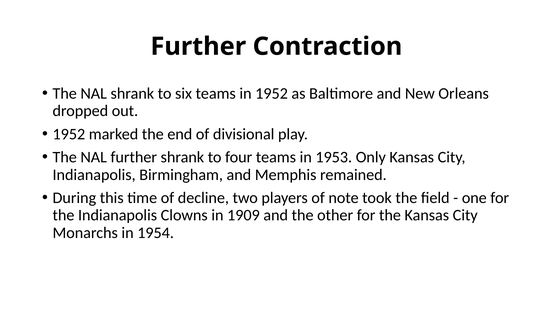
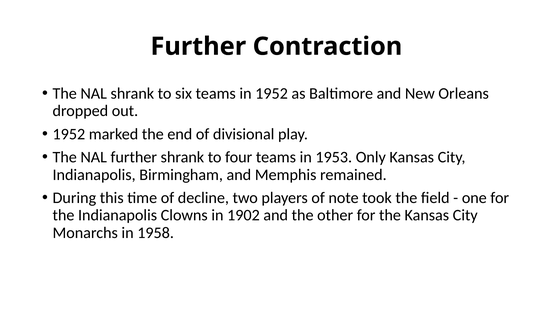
1909: 1909 -> 1902 (243, 215)
1954: 1954 -> 1958 (156, 233)
